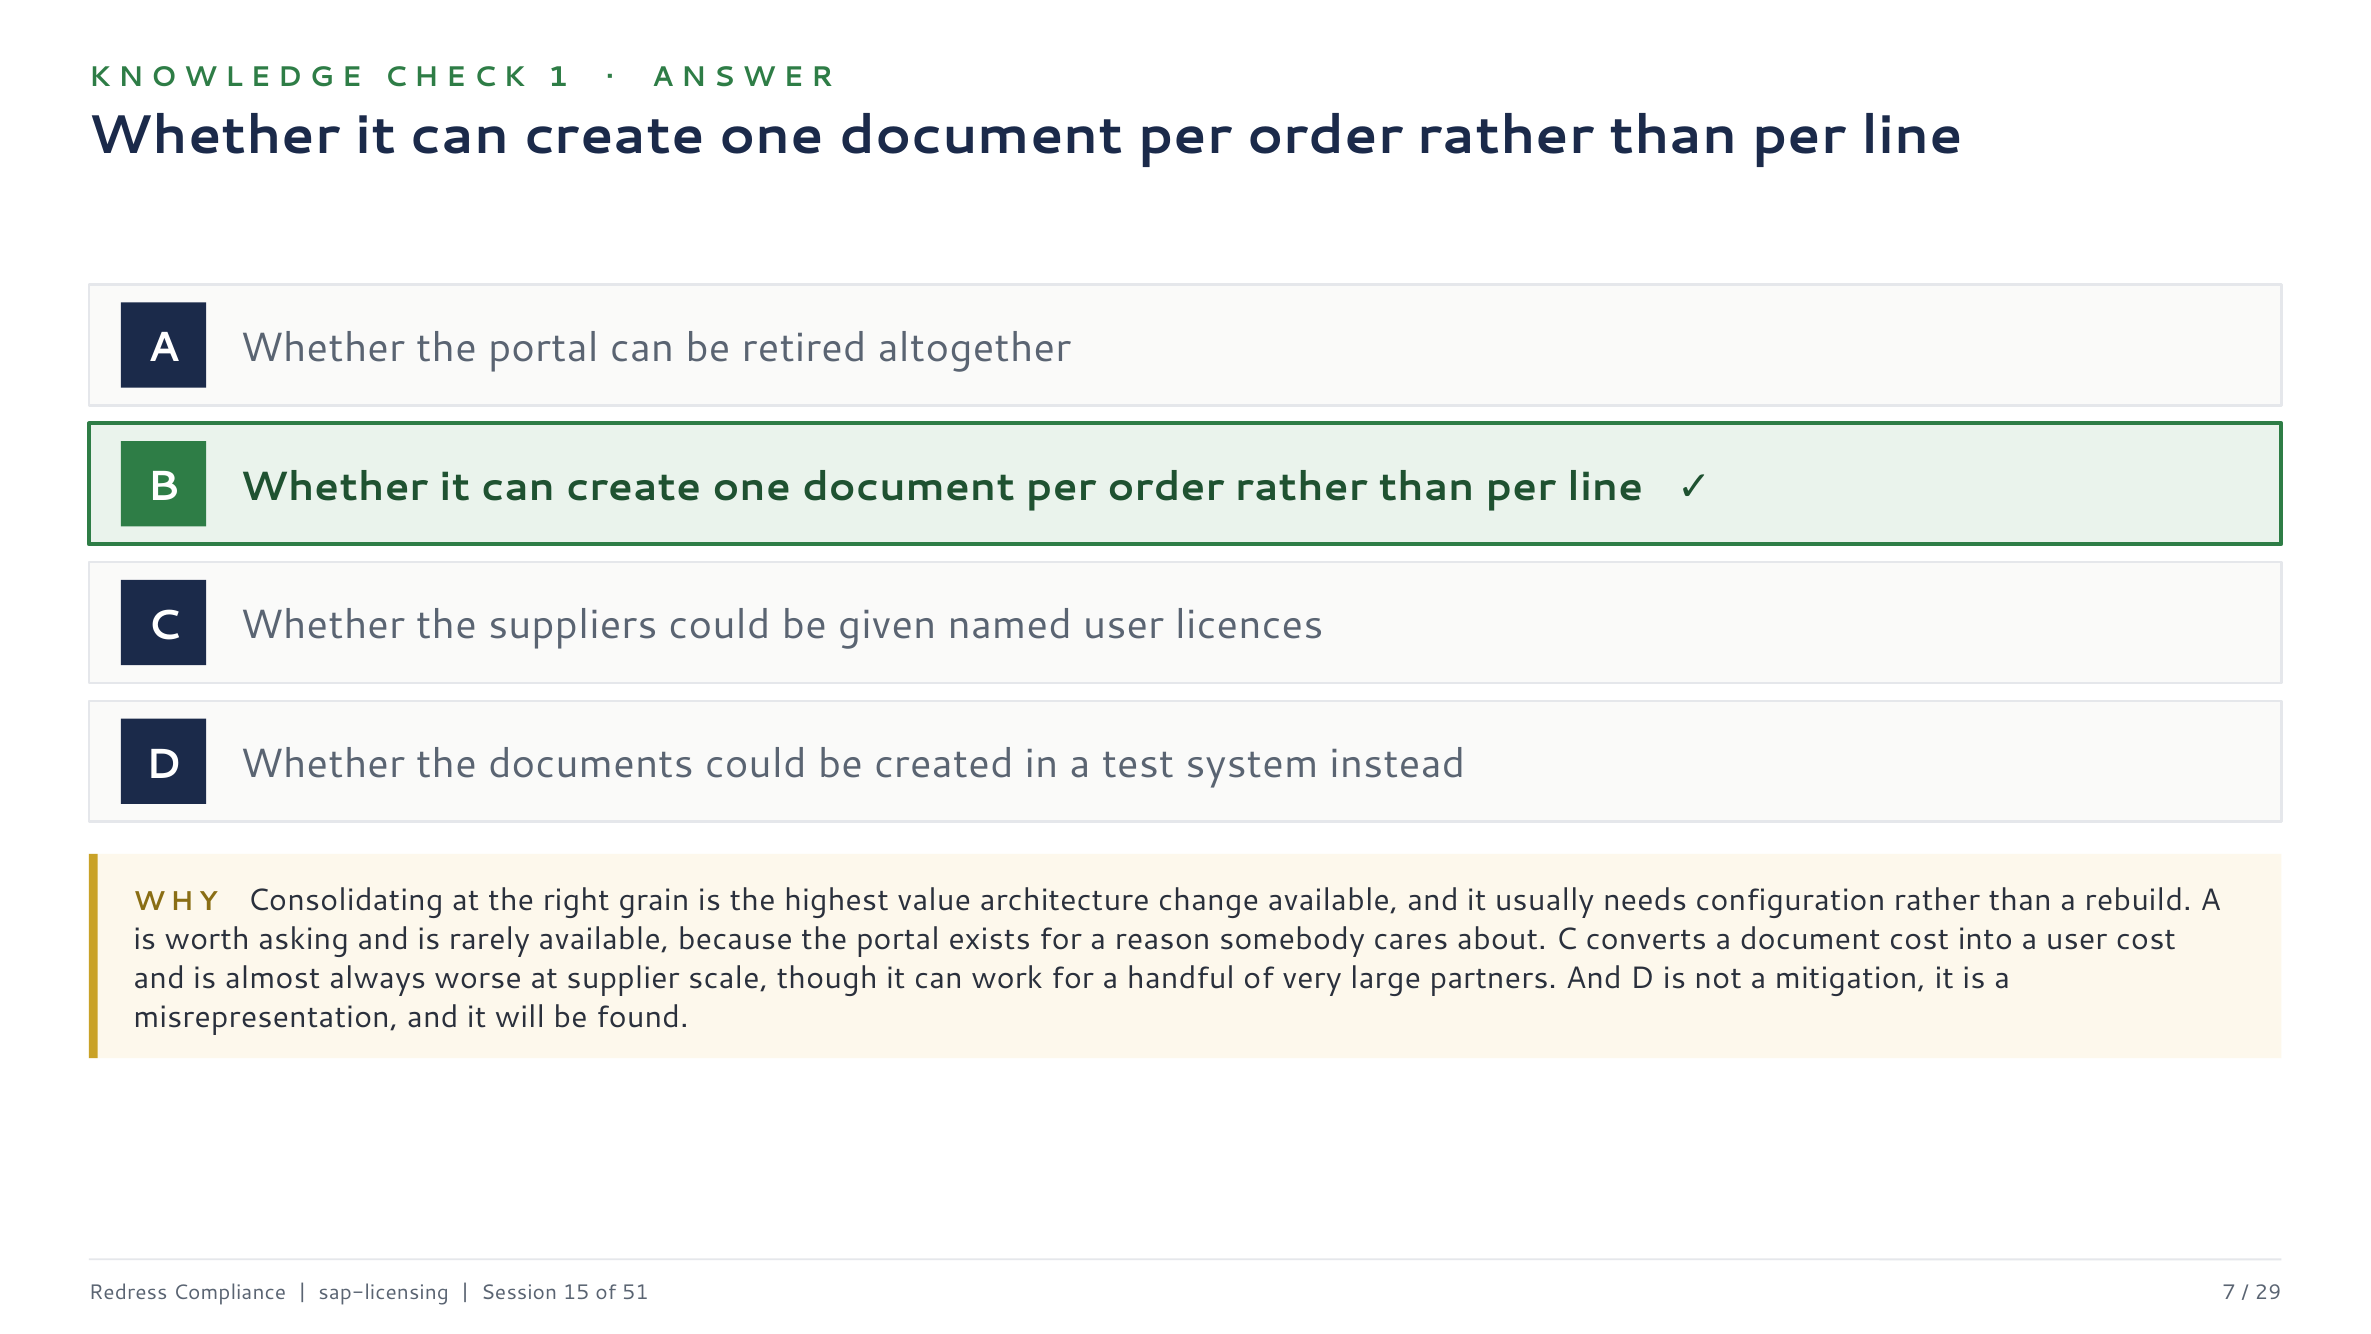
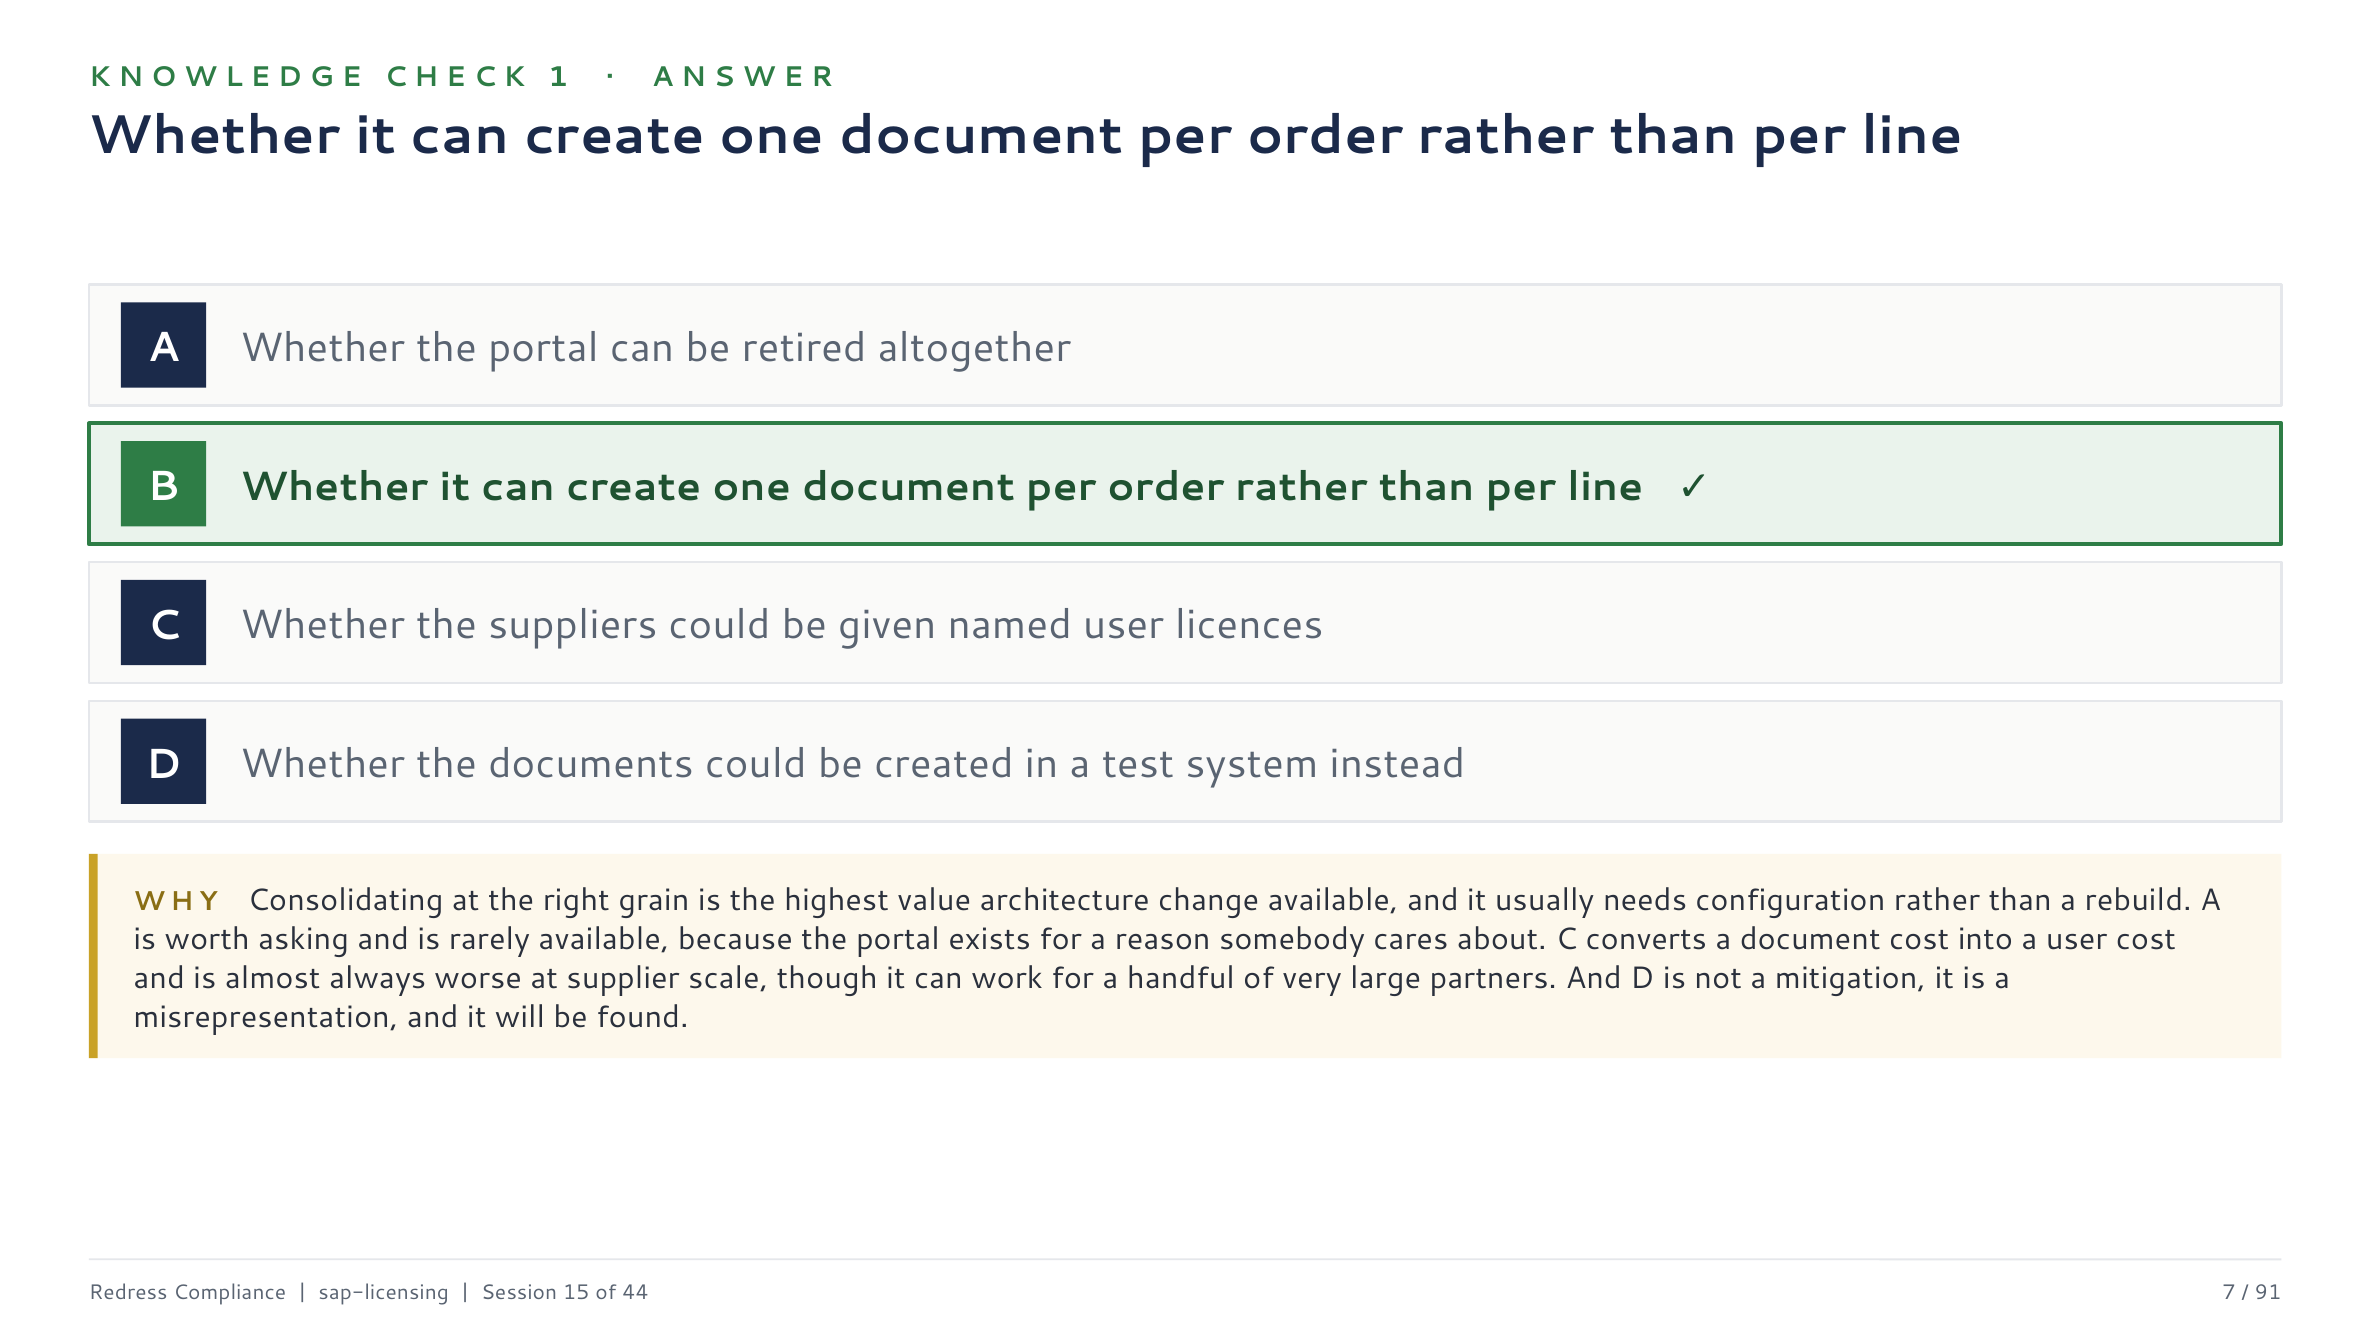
51: 51 -> 44 (635, 1292)
29: 29 -> 91 (2268, 1292)
